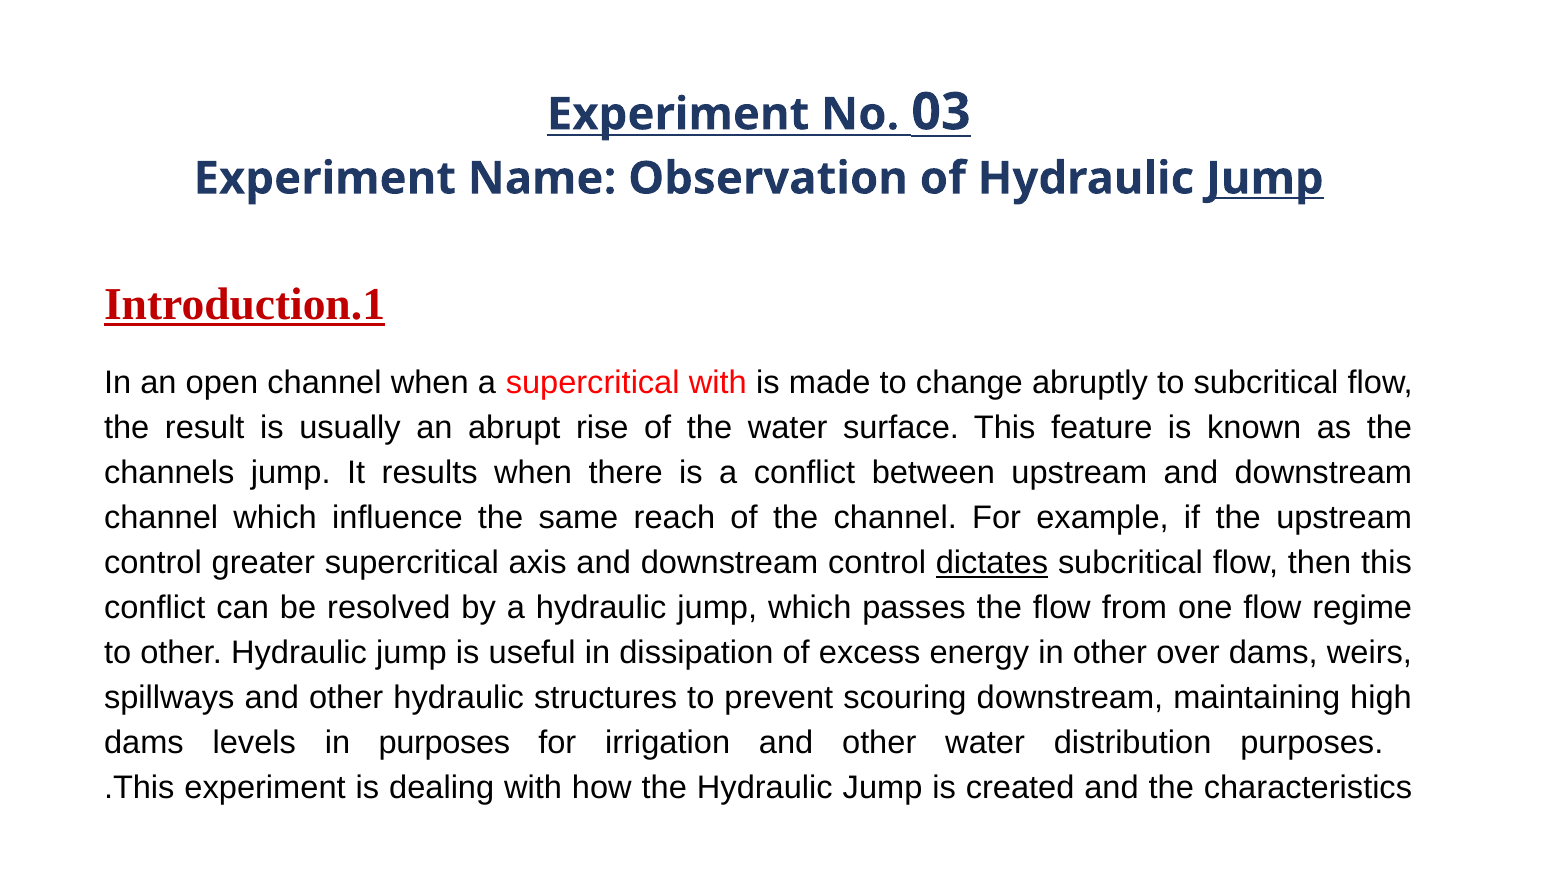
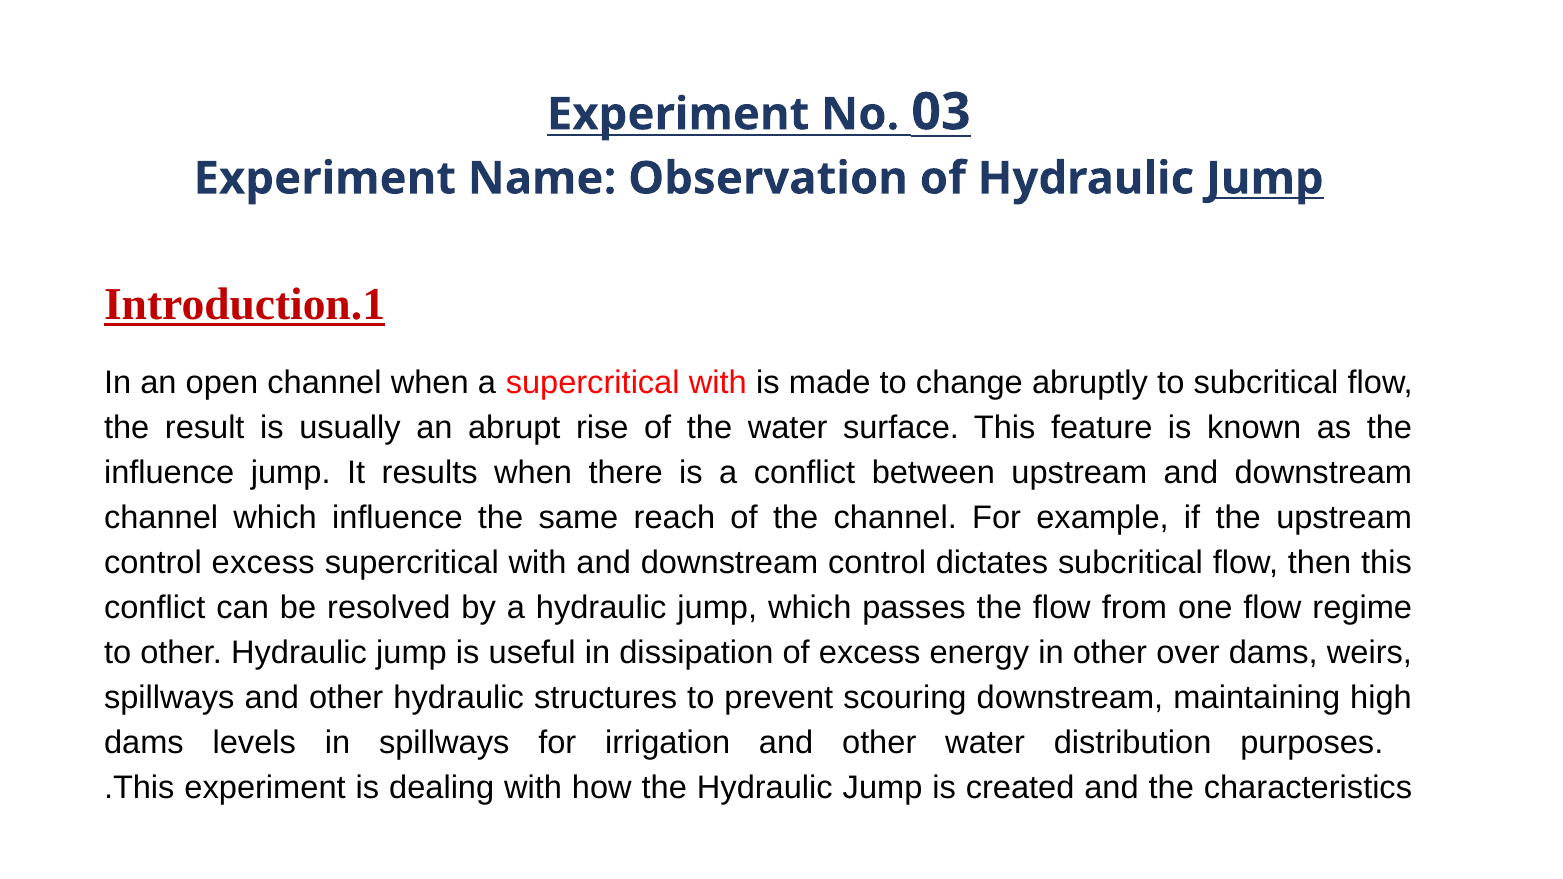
channels: channels -> influence (169, 473)
control greater: greater -> excess (263, 563)
axis: axis -> with (538, 563)
dictates underline: present -> none (992, 563)
in purposes: purposes -> spillways (444, 743)
